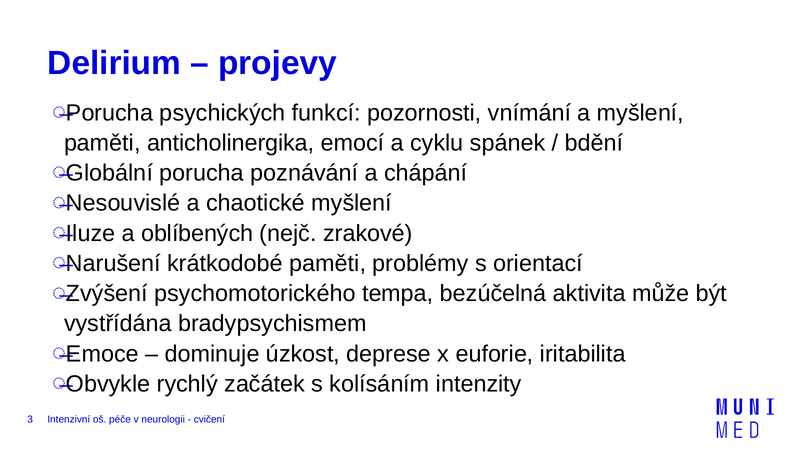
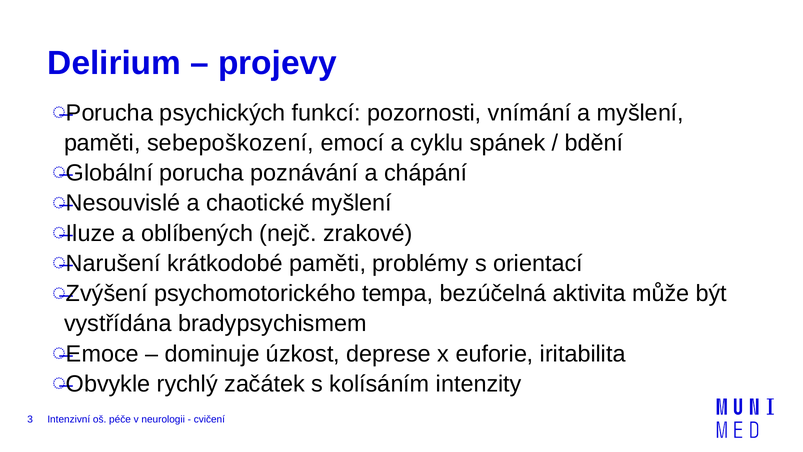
anticholinergika: anticholinergika -> sebepoškození (231, 143)
